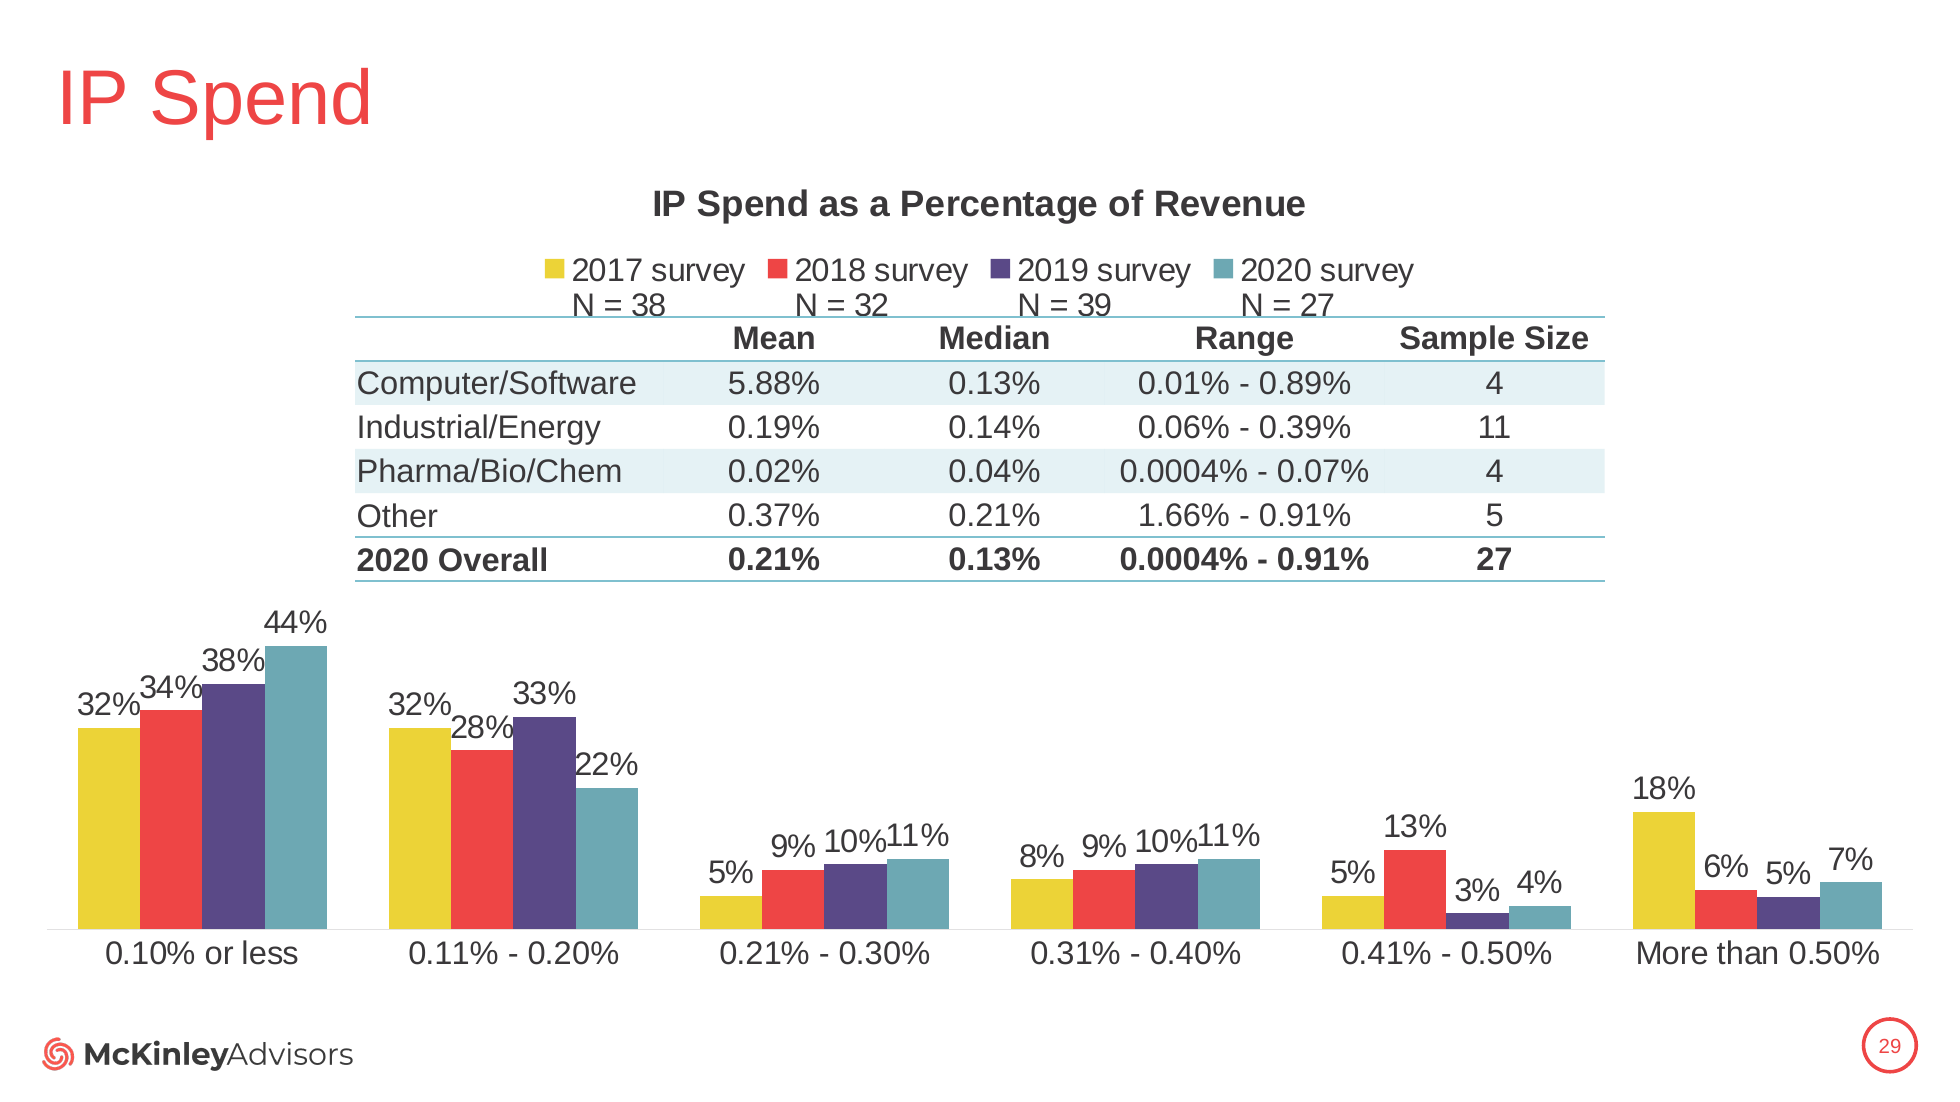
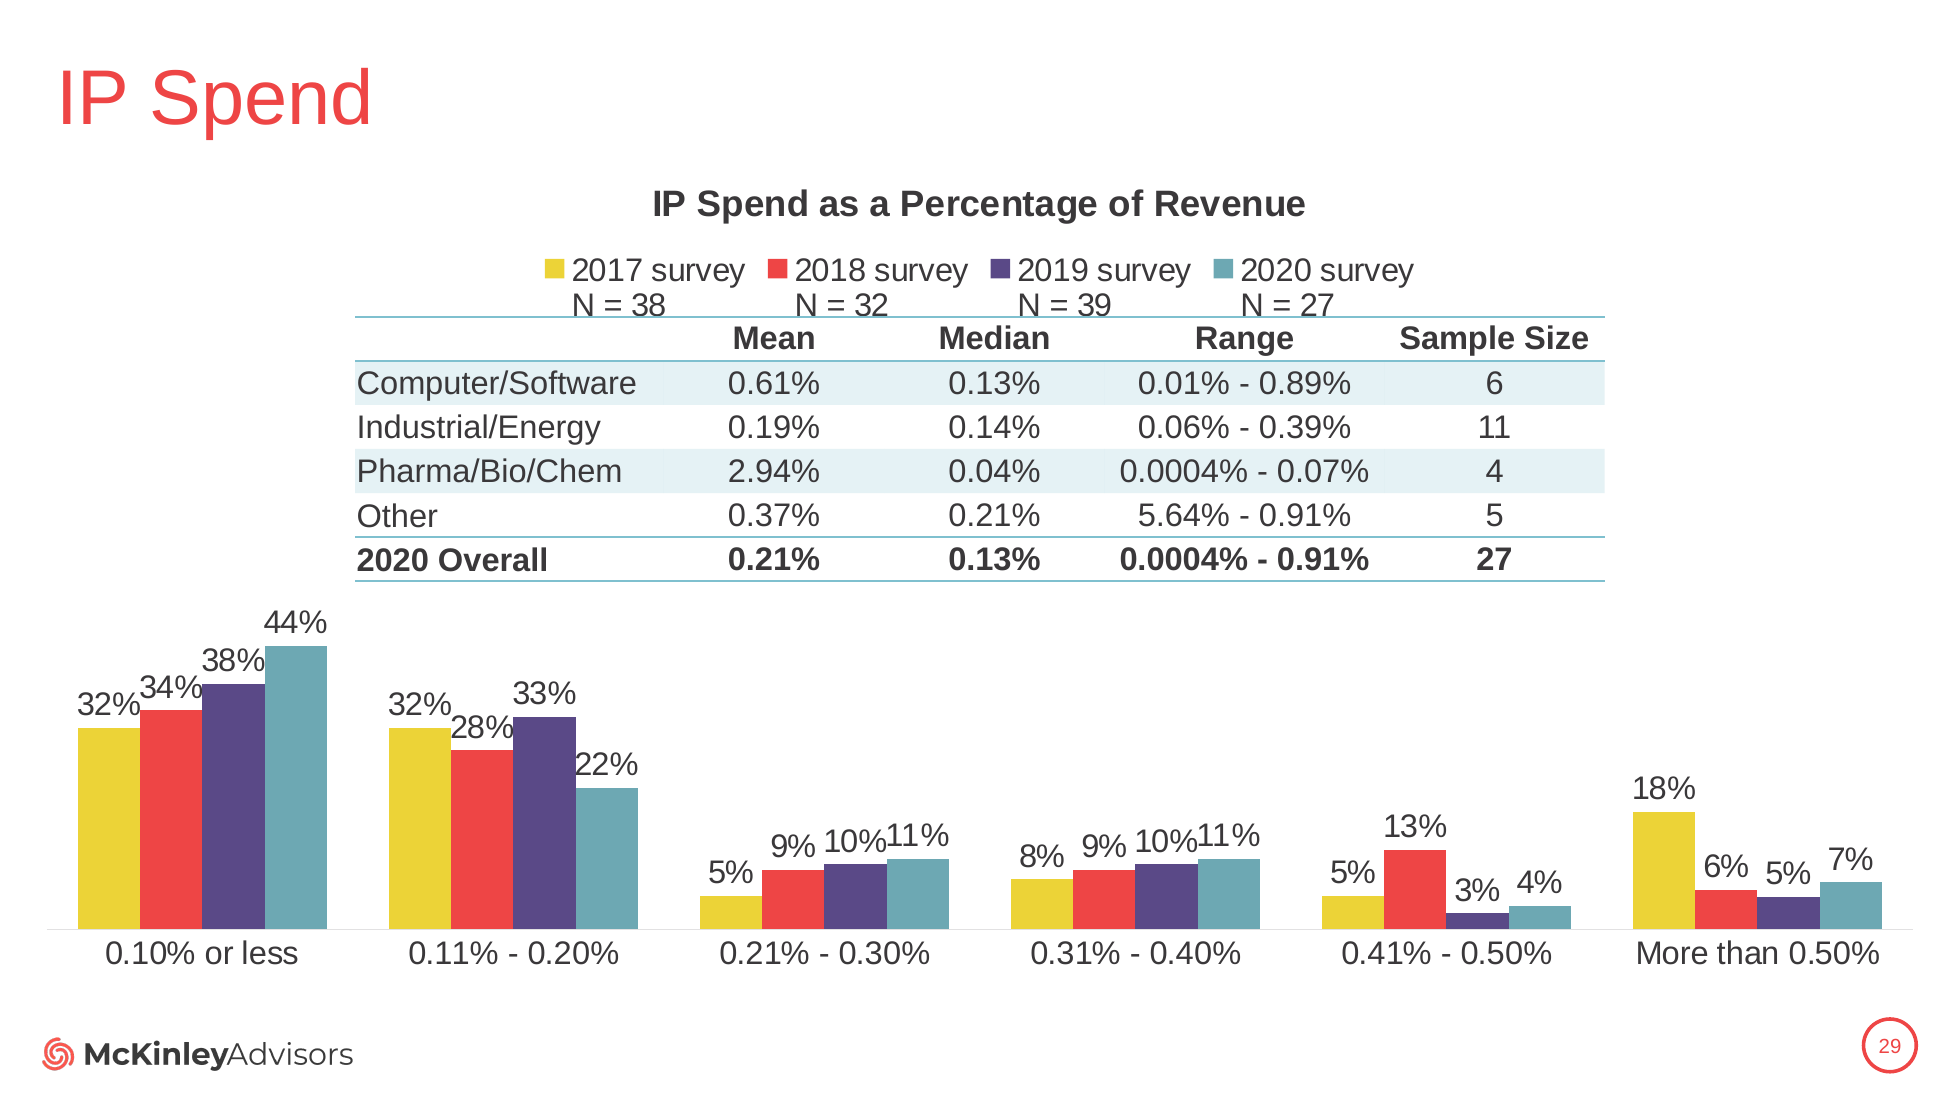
5.88%: 5.88% -> 0.61% (774, 384)
0.89% 4: 4 -> 6 (1495, 384)
0.02%: 0.02% -> 2.94% (774, 472)
1.66%: 1.66% -> 5.64% (1184, 516)
